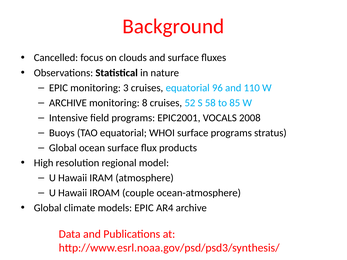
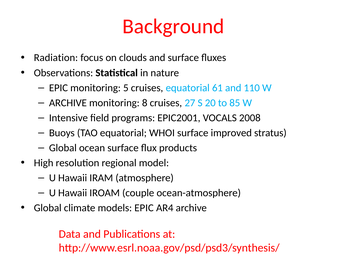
Cancelled: Cancelled -> Radiation (56, 58)
3: 3 -> 5 (126, 88)
96: 96 -> 61 (217, 88)
52: 52 -> 27 (190, 103)
58: 58 -> 20 (210, 103)
surface programs: programs -> improved (231, 133)
